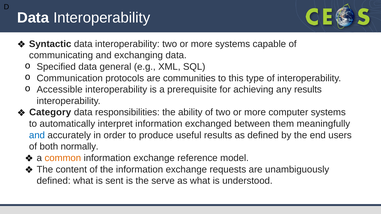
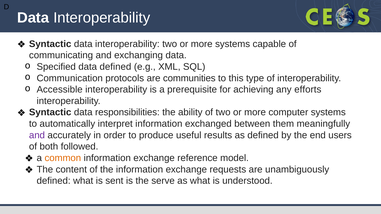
data general: general -> defined (115, 67)
any results: results -> efforts (308, 90)
Category: Category -> Syntactic (50, 113)
and colour: blue -> purple (37, 135)
normally: normally -> followed (80, 147)
